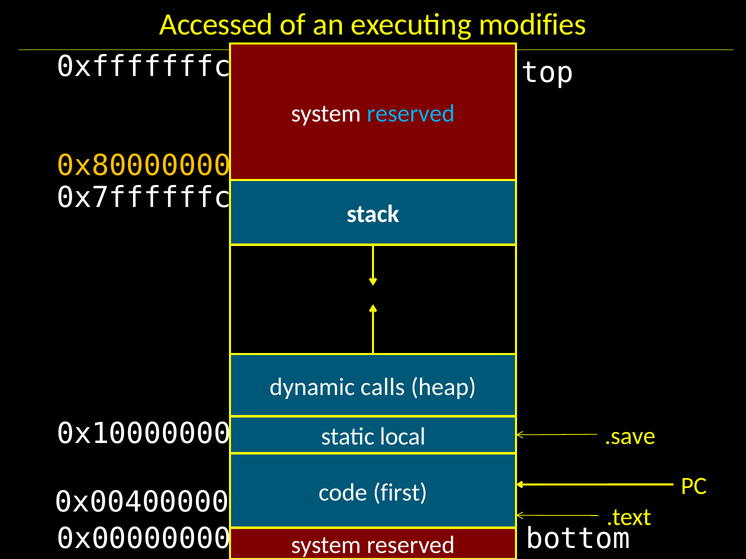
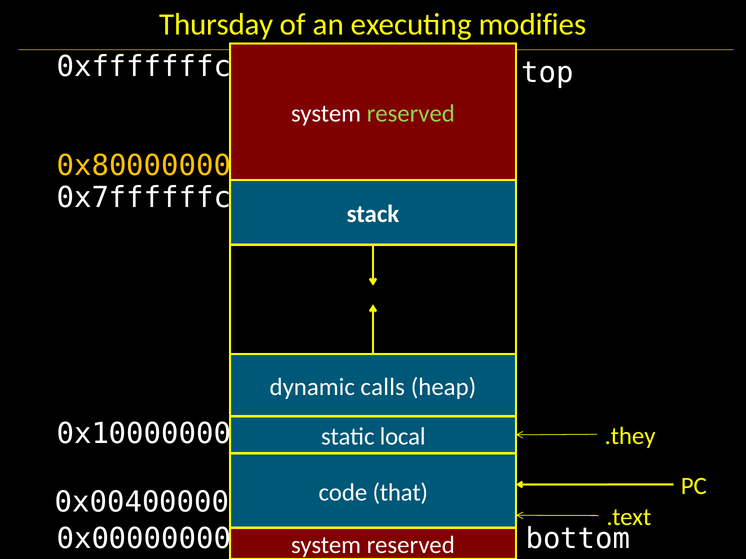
Accessed: Accessed -> Thursday (216, 25)
reserved colour: light blue -> light green (411, 114)
.save: .save -> .they (630, 436)
first: first -> that (400, 493)
